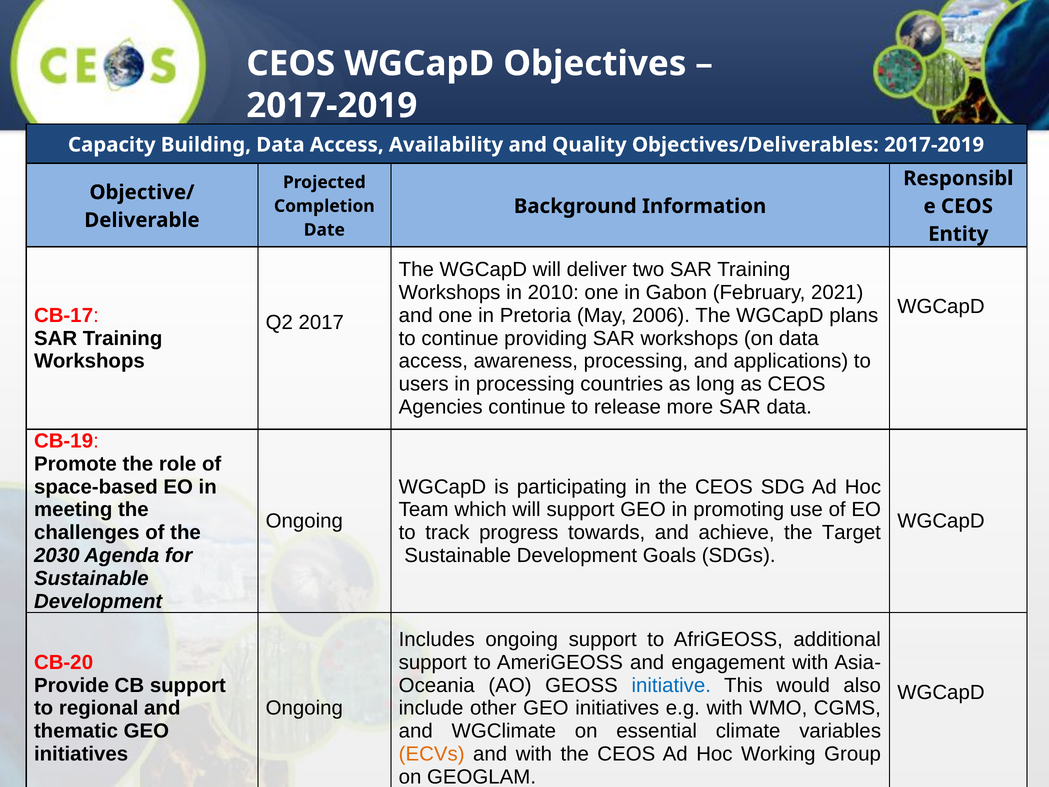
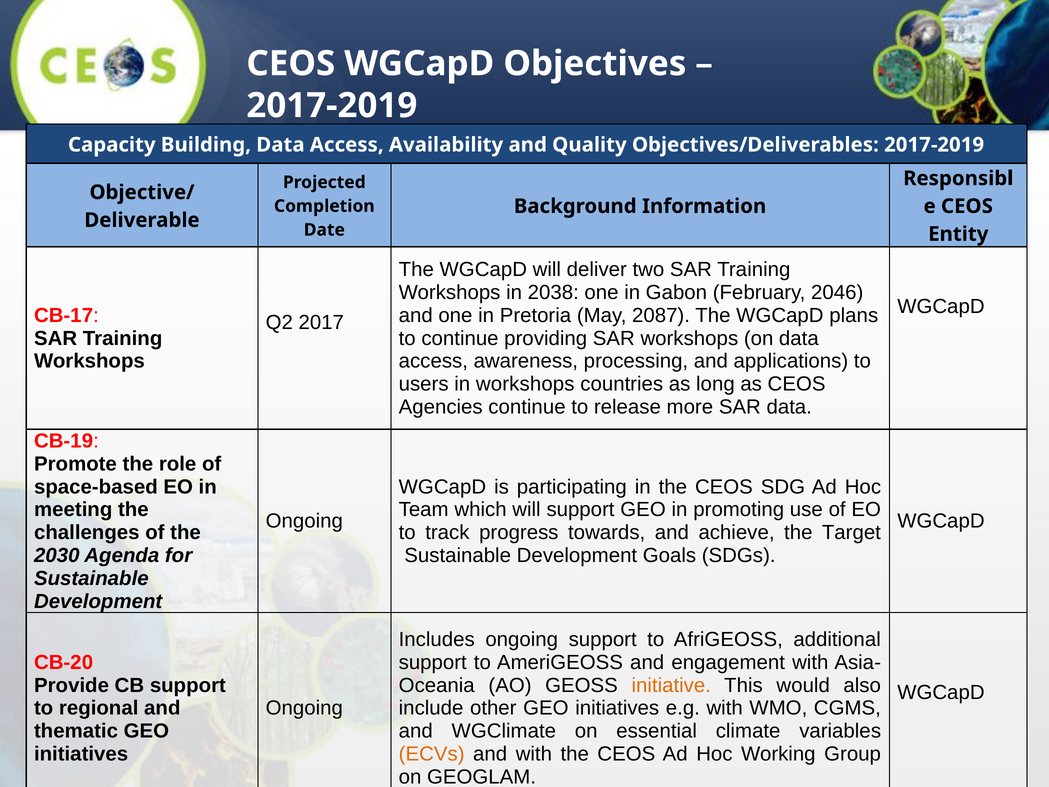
2010: 2010 -> 2038 (553, 292)
2021: 2021 -> 2046 (837, 292)
2006: 2006 -> 2087 (661, 315)
in processing: processing -> workshops (525, 384)
initiative colour: blue -> orange (671, 685)
